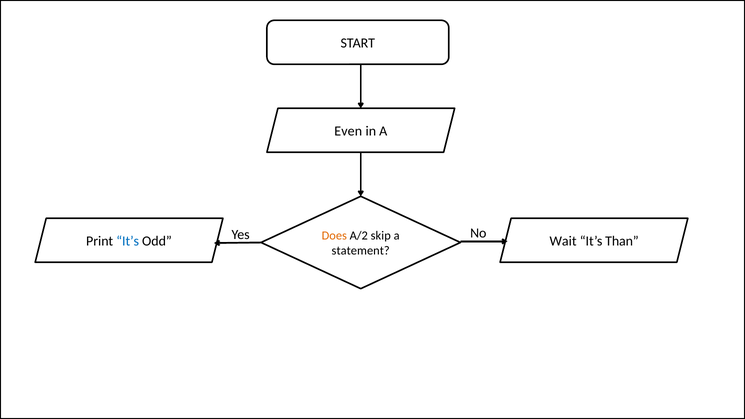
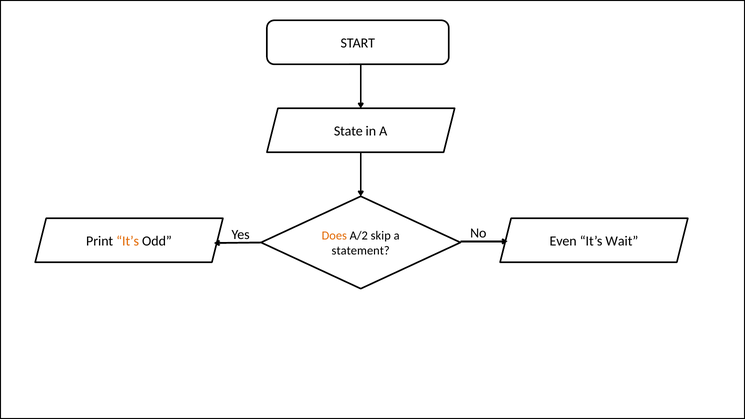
Even: Even -> State (348, 131)
It’s colour: blue -> orange (128, 241)
Wait: Wait -> Even (563, 241)
Than: Than -> Wait (622, 241)
